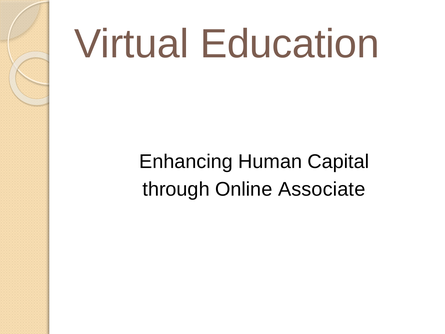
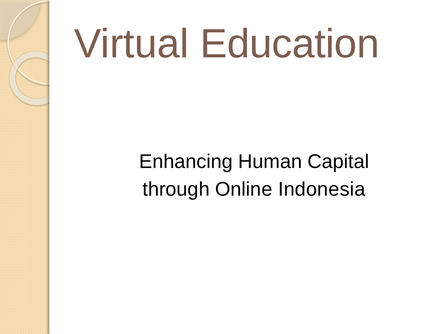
Associate: Associate -> Indonesia (322, 189)
